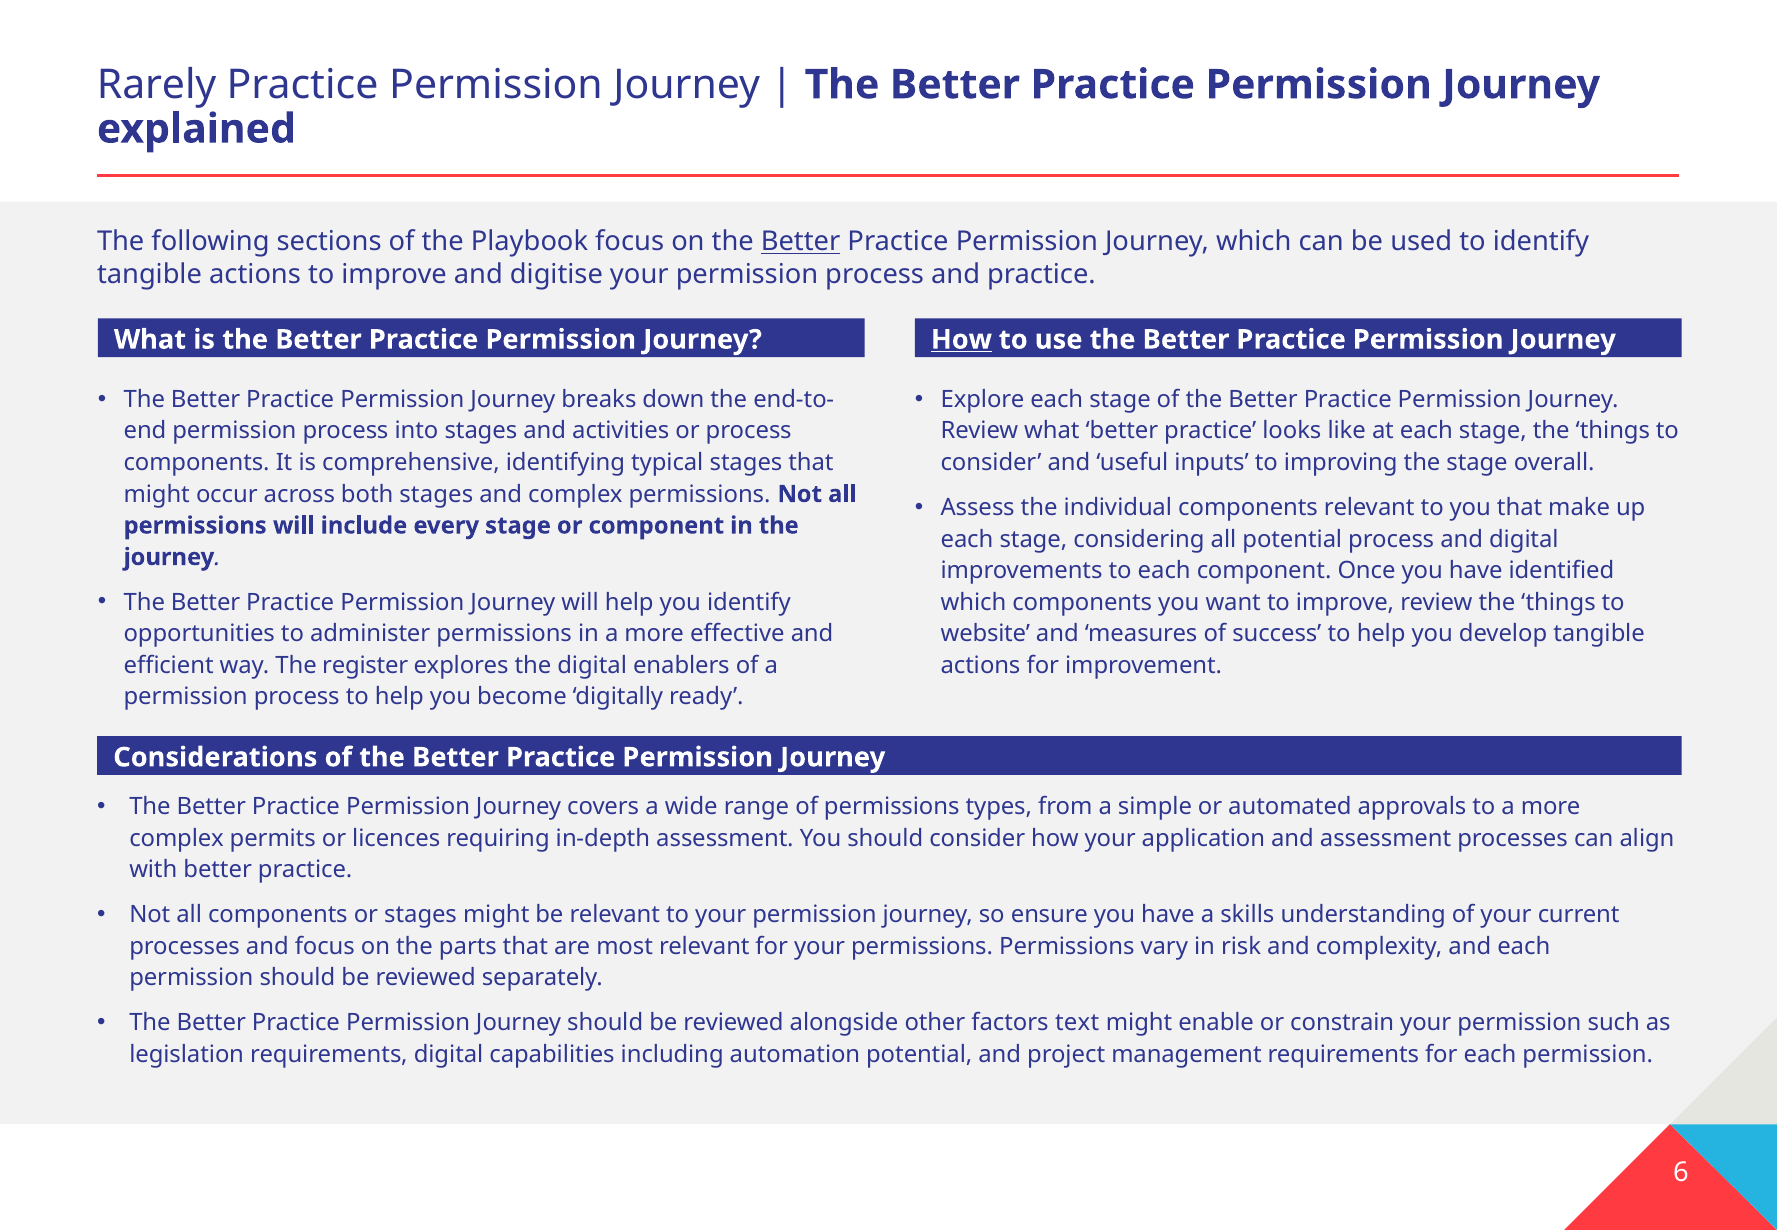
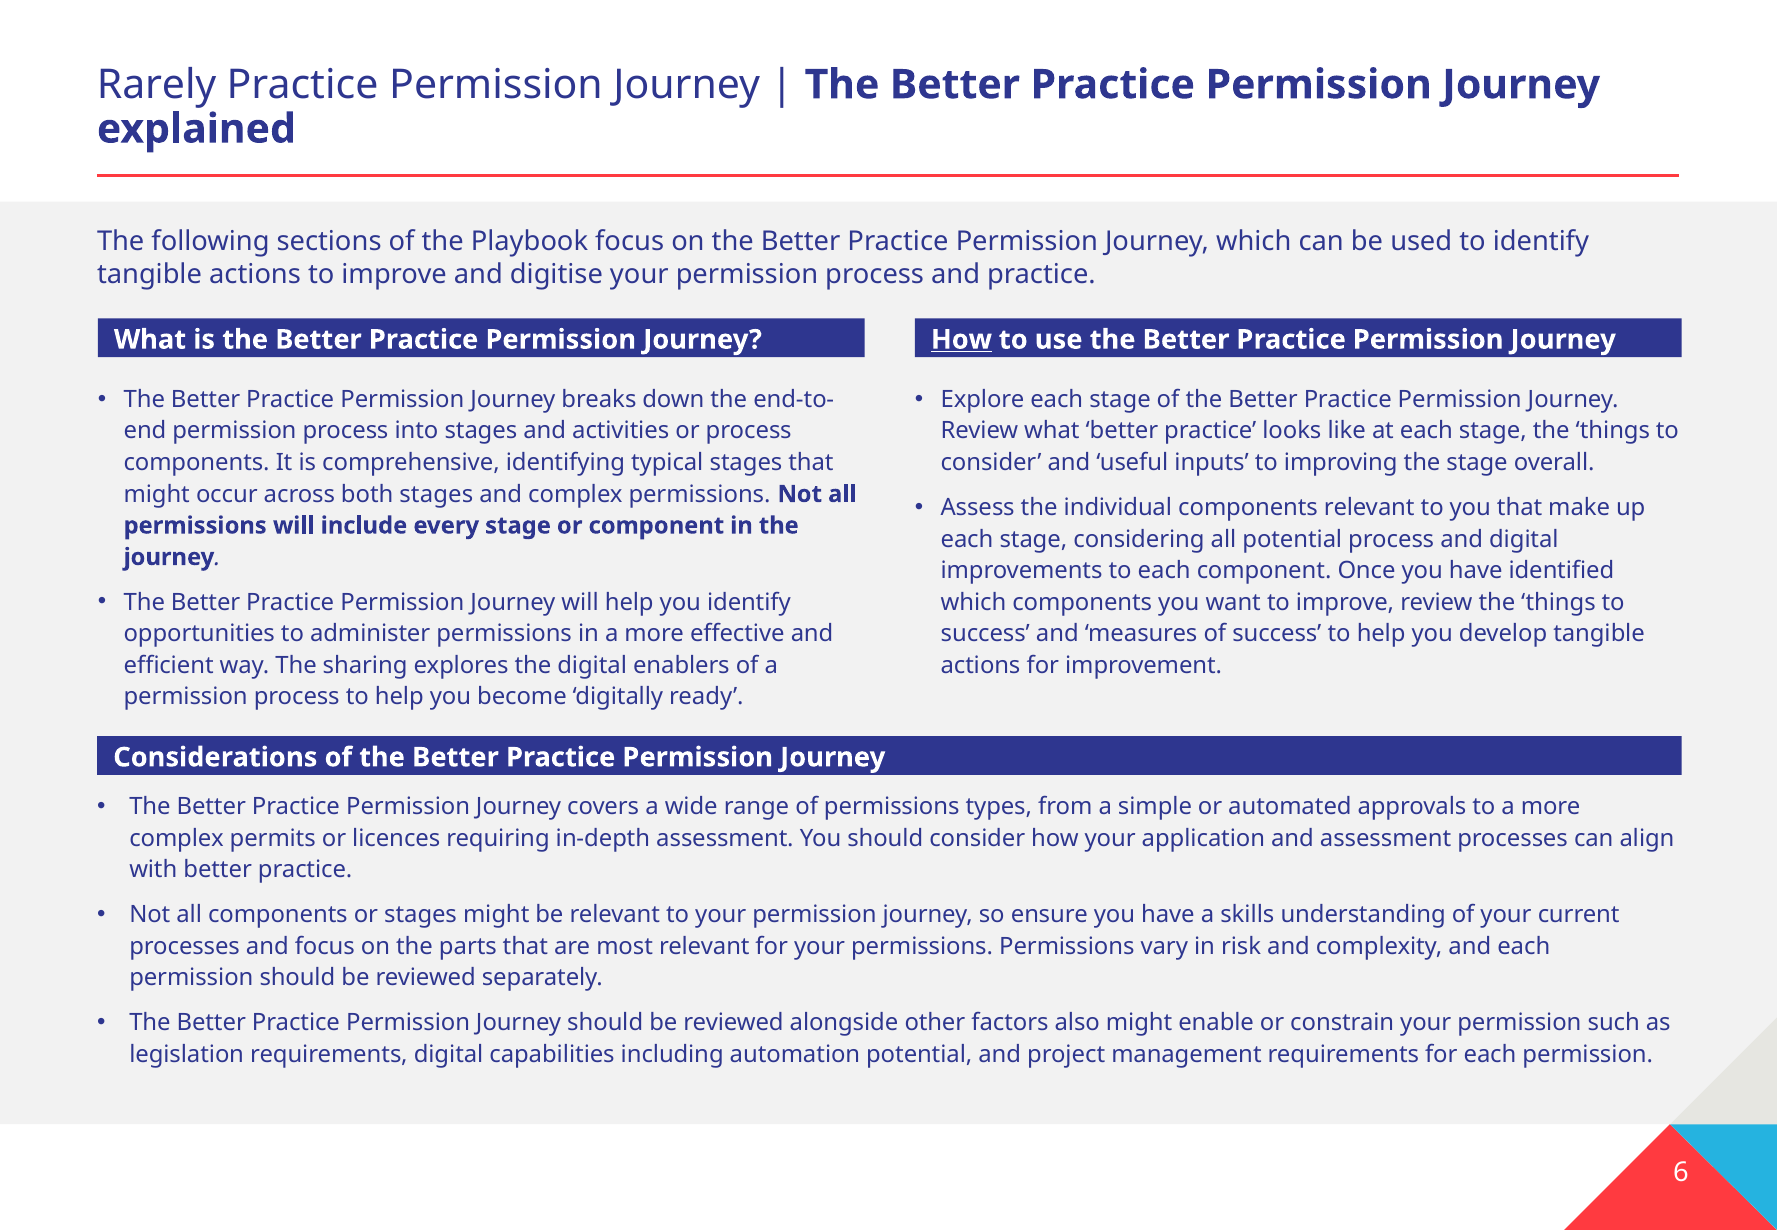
Better underline: present -> none (801, 242)
website: website -> success (985, 634)
register: register -> sharing (365, 665)
text: text -> also (1077, 1023)
